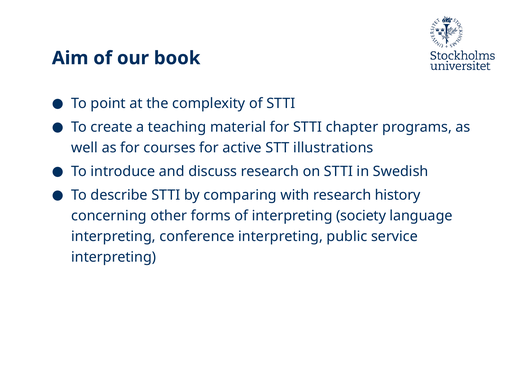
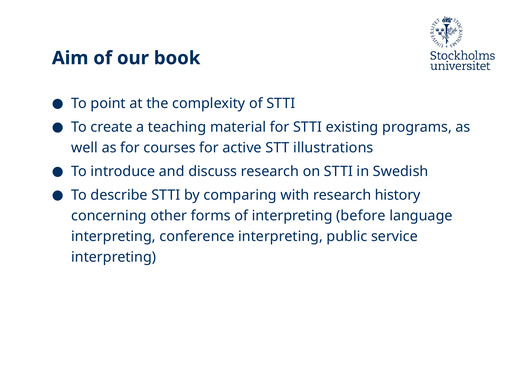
chapter: chapter -> existing (352, 127)
society: society -> before (361, 216)
